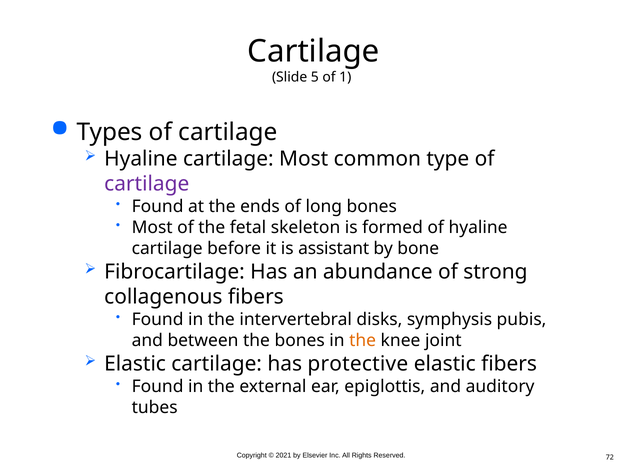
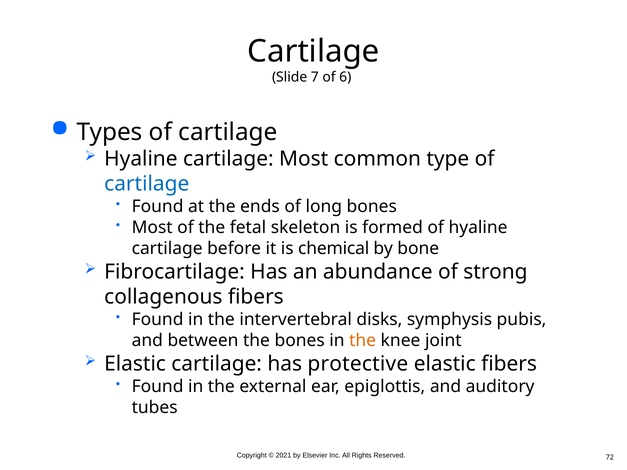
5: 5 -> 7 (315, 77)
1: 1 -> 6 (345, 77)
cartilage colour: purple -> blue (147, 184)
assistant: assistant -> chemical (334, 249)
